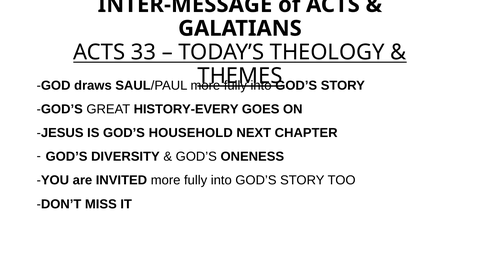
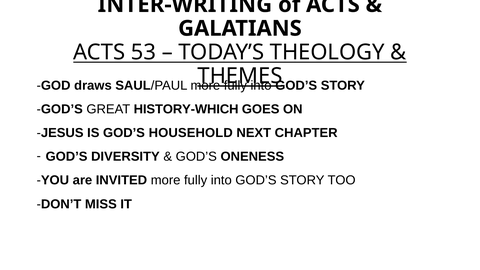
INTER-MESSAGE: INTER-MESSAGE -> INTER-WRITING (185, 5)
33: 33 -> 53 (143, 52)
HISTORY-EVERY: HISTORY-EVERY -> HISTORY-WHICH (186, 109)
